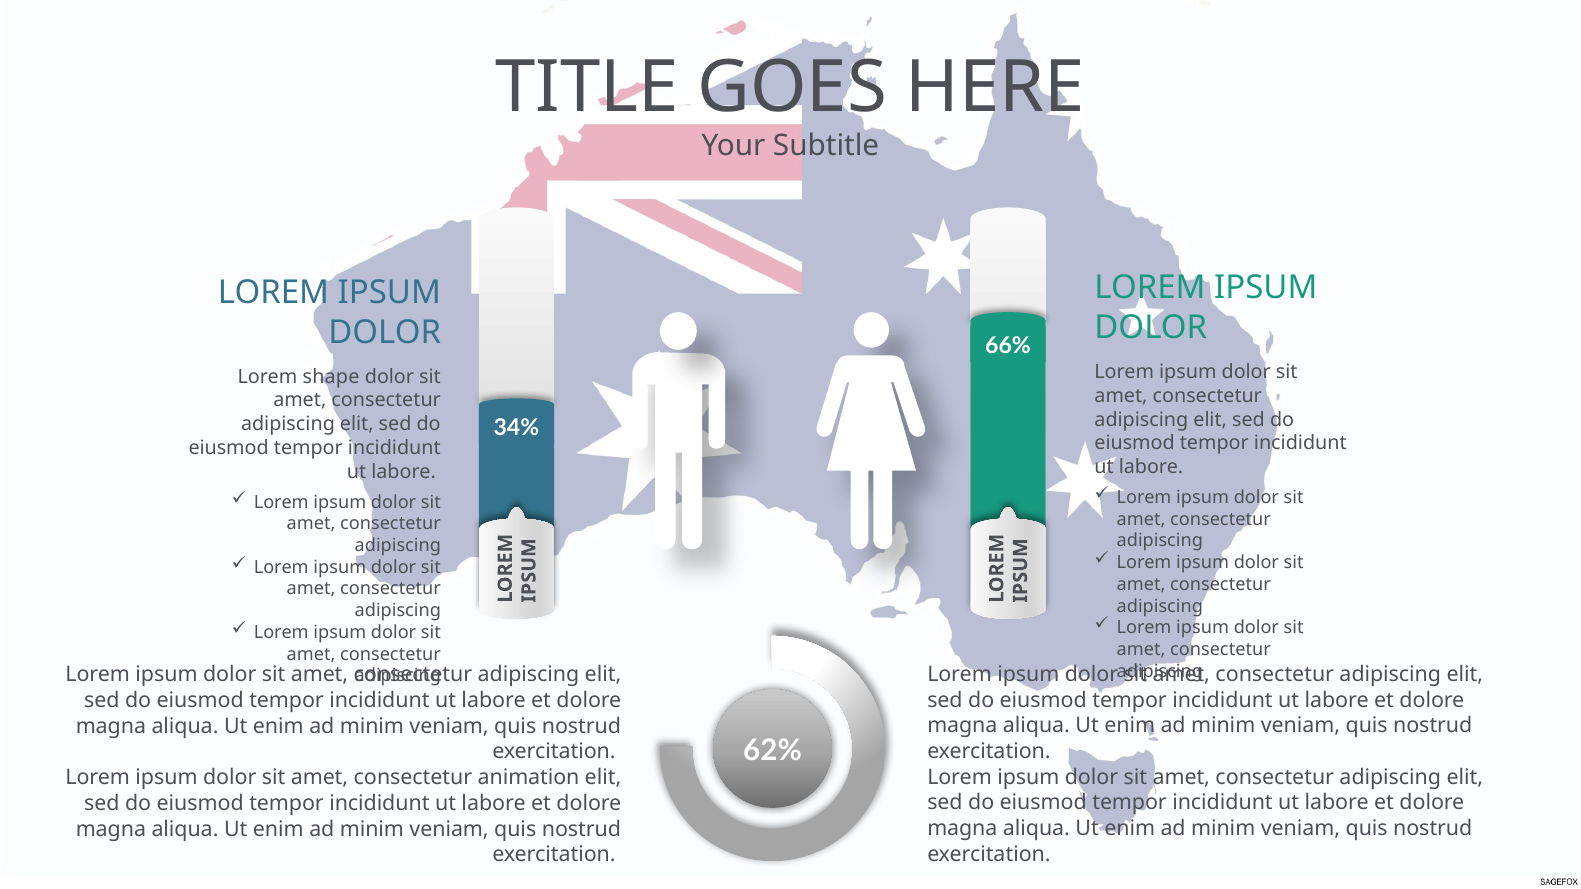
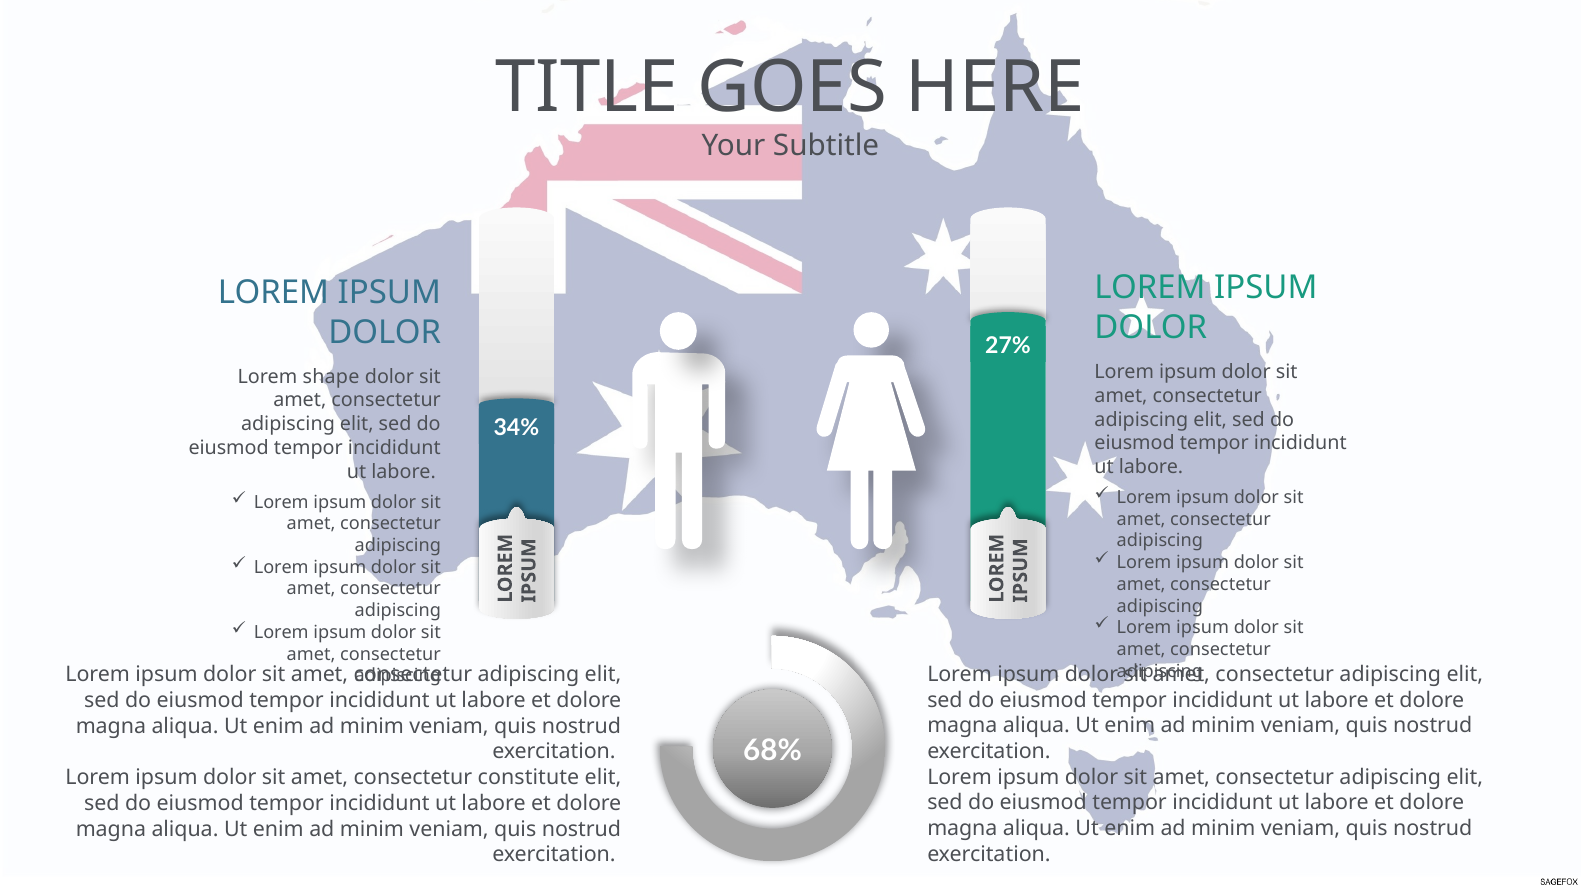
66%: 66% -> 27% (1008, 346)
62%: 62% -> 68% (772, 751)
animation: animation -> constitute (528, 778)
